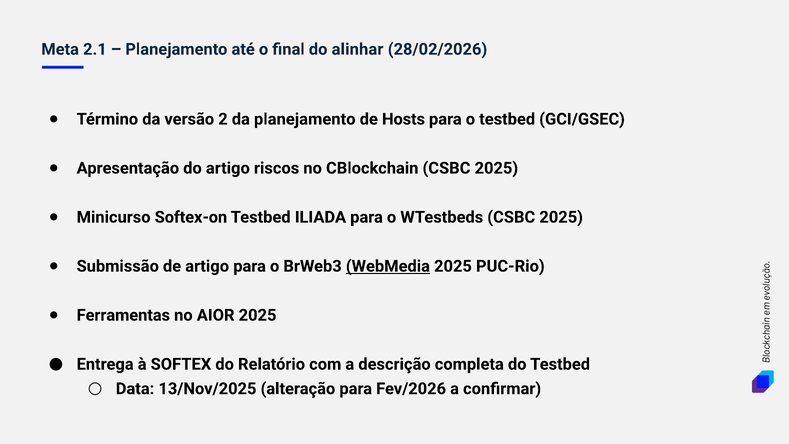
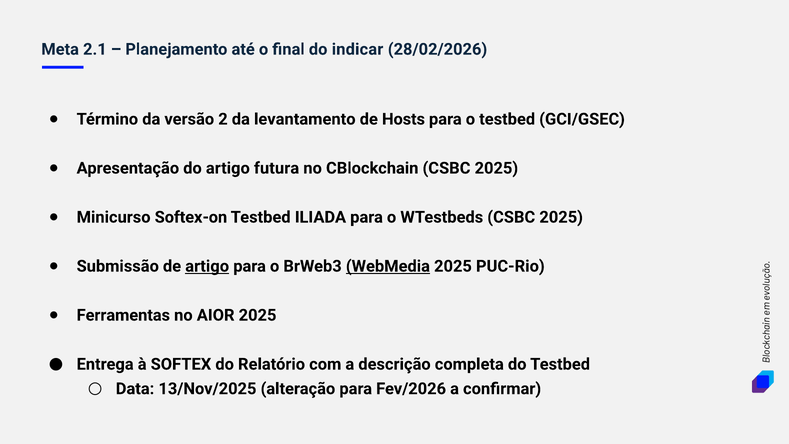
alinhar: alinhar -> indicar (358, 49)
da planejamento: planejamento -> levantamento (305, 119)
riscos: riscos -> futura (277, 168)
artigo underline: none -> present (207, 266)
